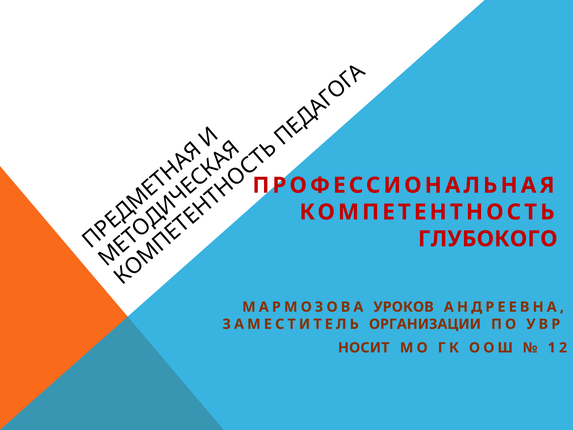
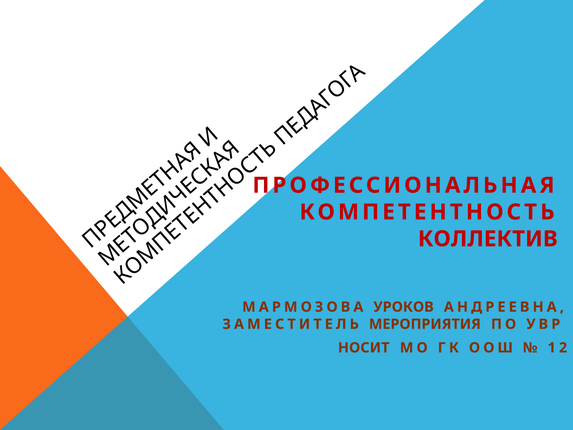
ГЛУБОКОГО: ГЛУБОКОГО -> КОЛЛЕКТИВ (488, 239)
ОРГАНИЗАЦИИ: ОРГАНИЗАЦИИ -> МЕРОПРИЯТИЯ (425, 324)
